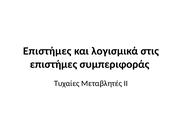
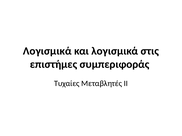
Επιστήμες: Επιστήμες -> Λογισμικά (47, 51)
